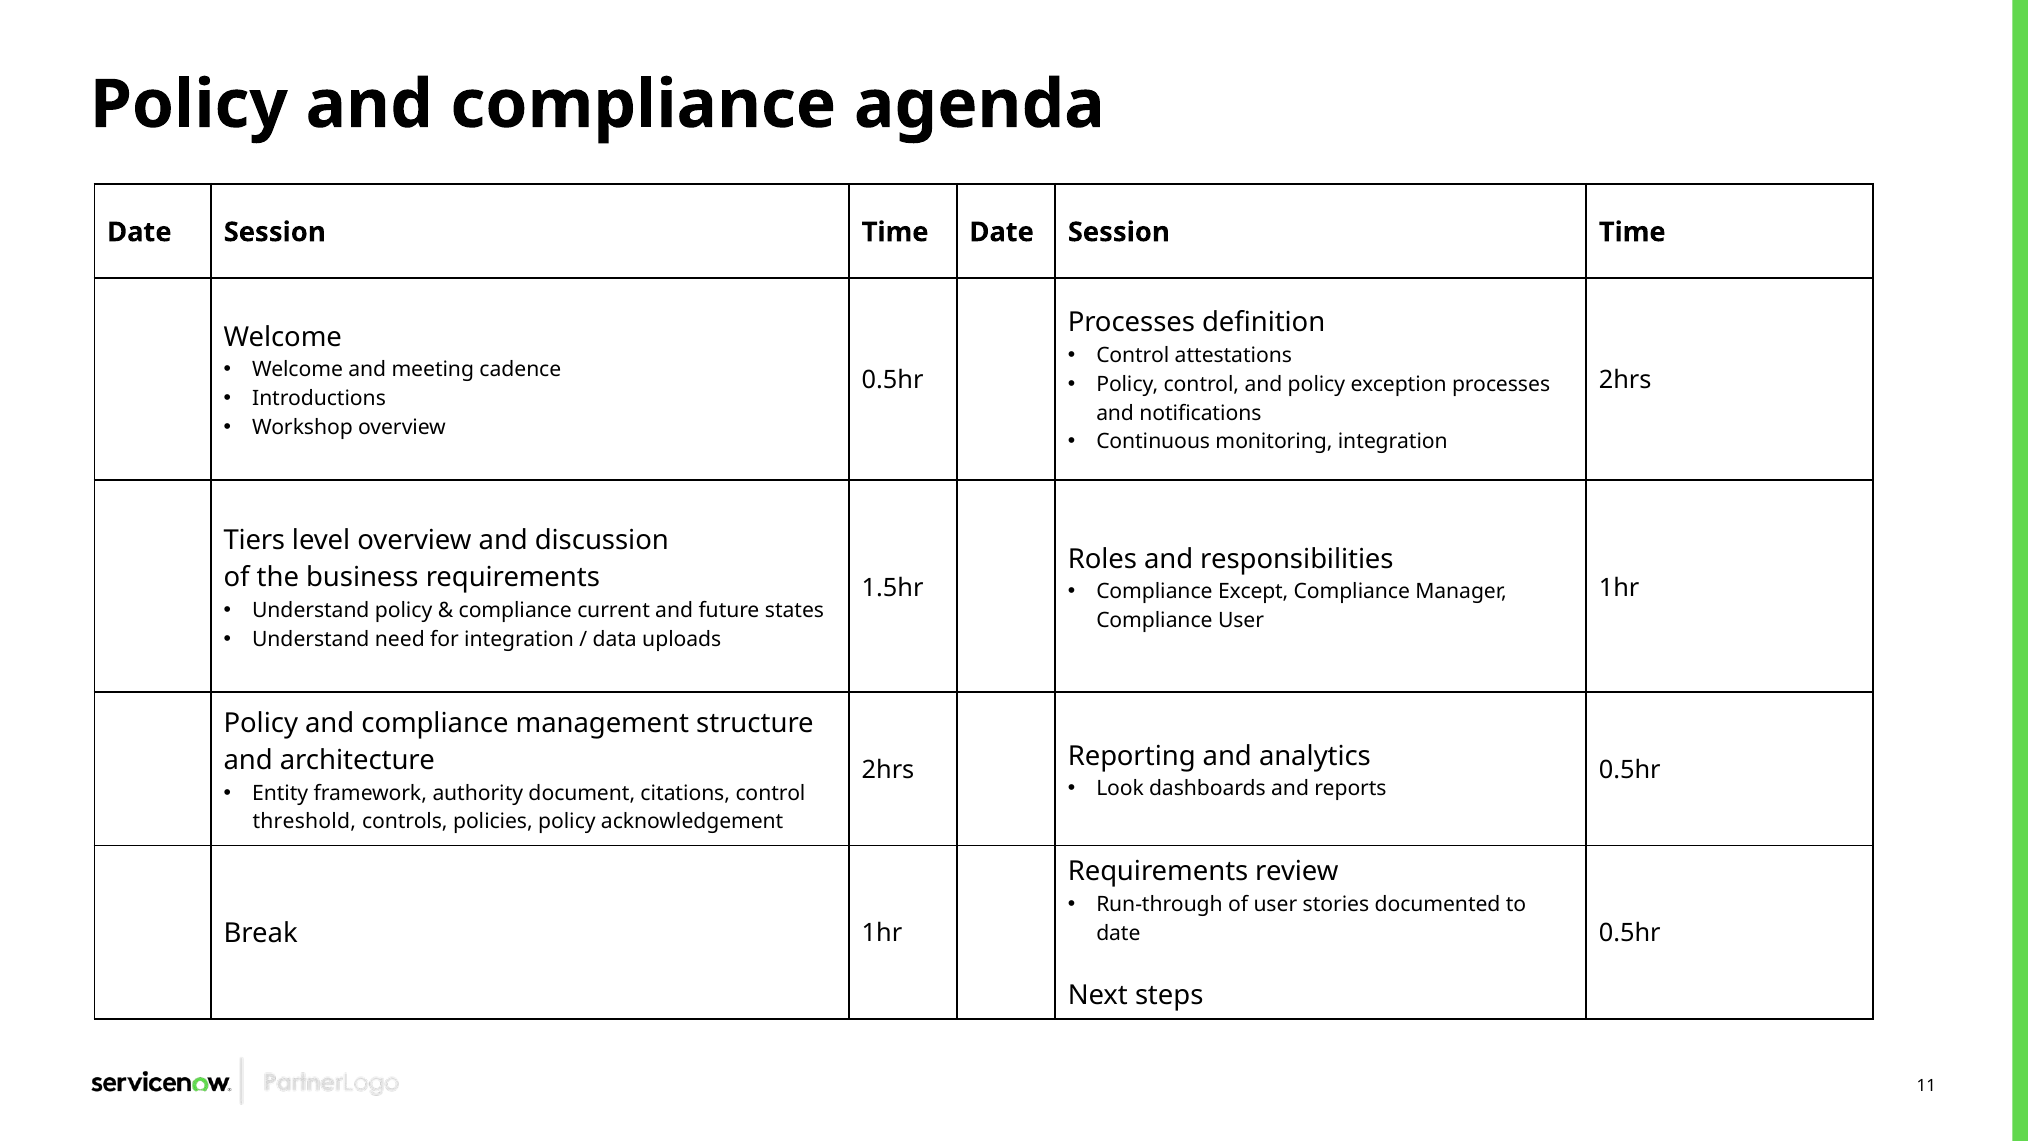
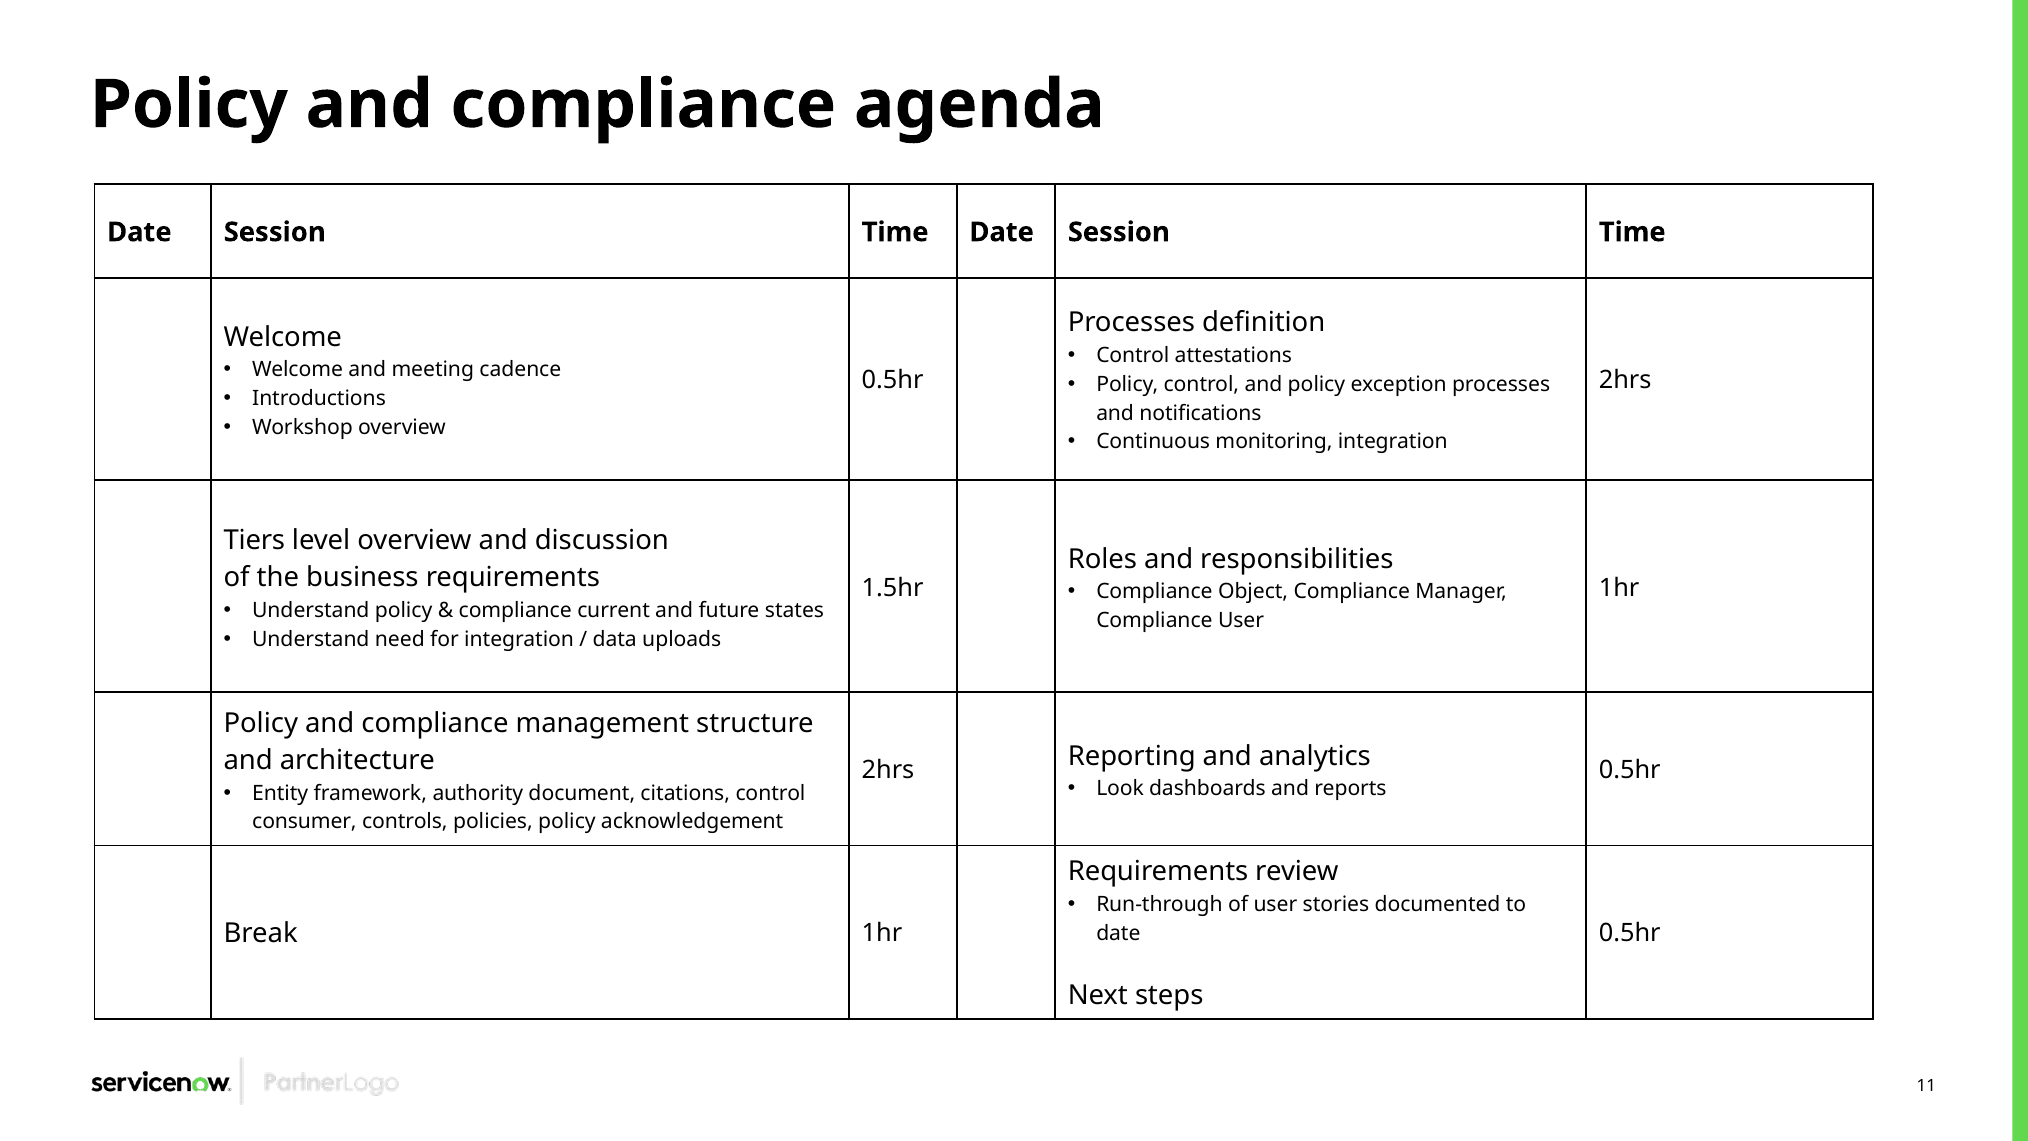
Except: Except -> Object (1253, 592)
threshold: threshold -> consumer (304, 822)
